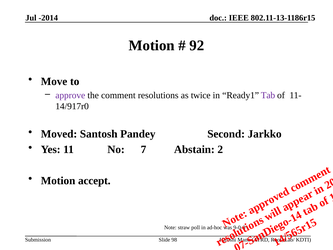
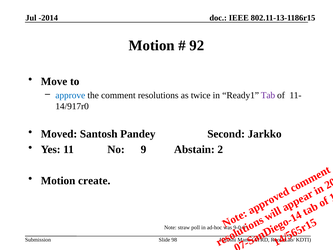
approve colour: purple -> blue (70, 95)
No 7: 7 -> 9 (144, 149)
accept: accept -> create (94, 180)
